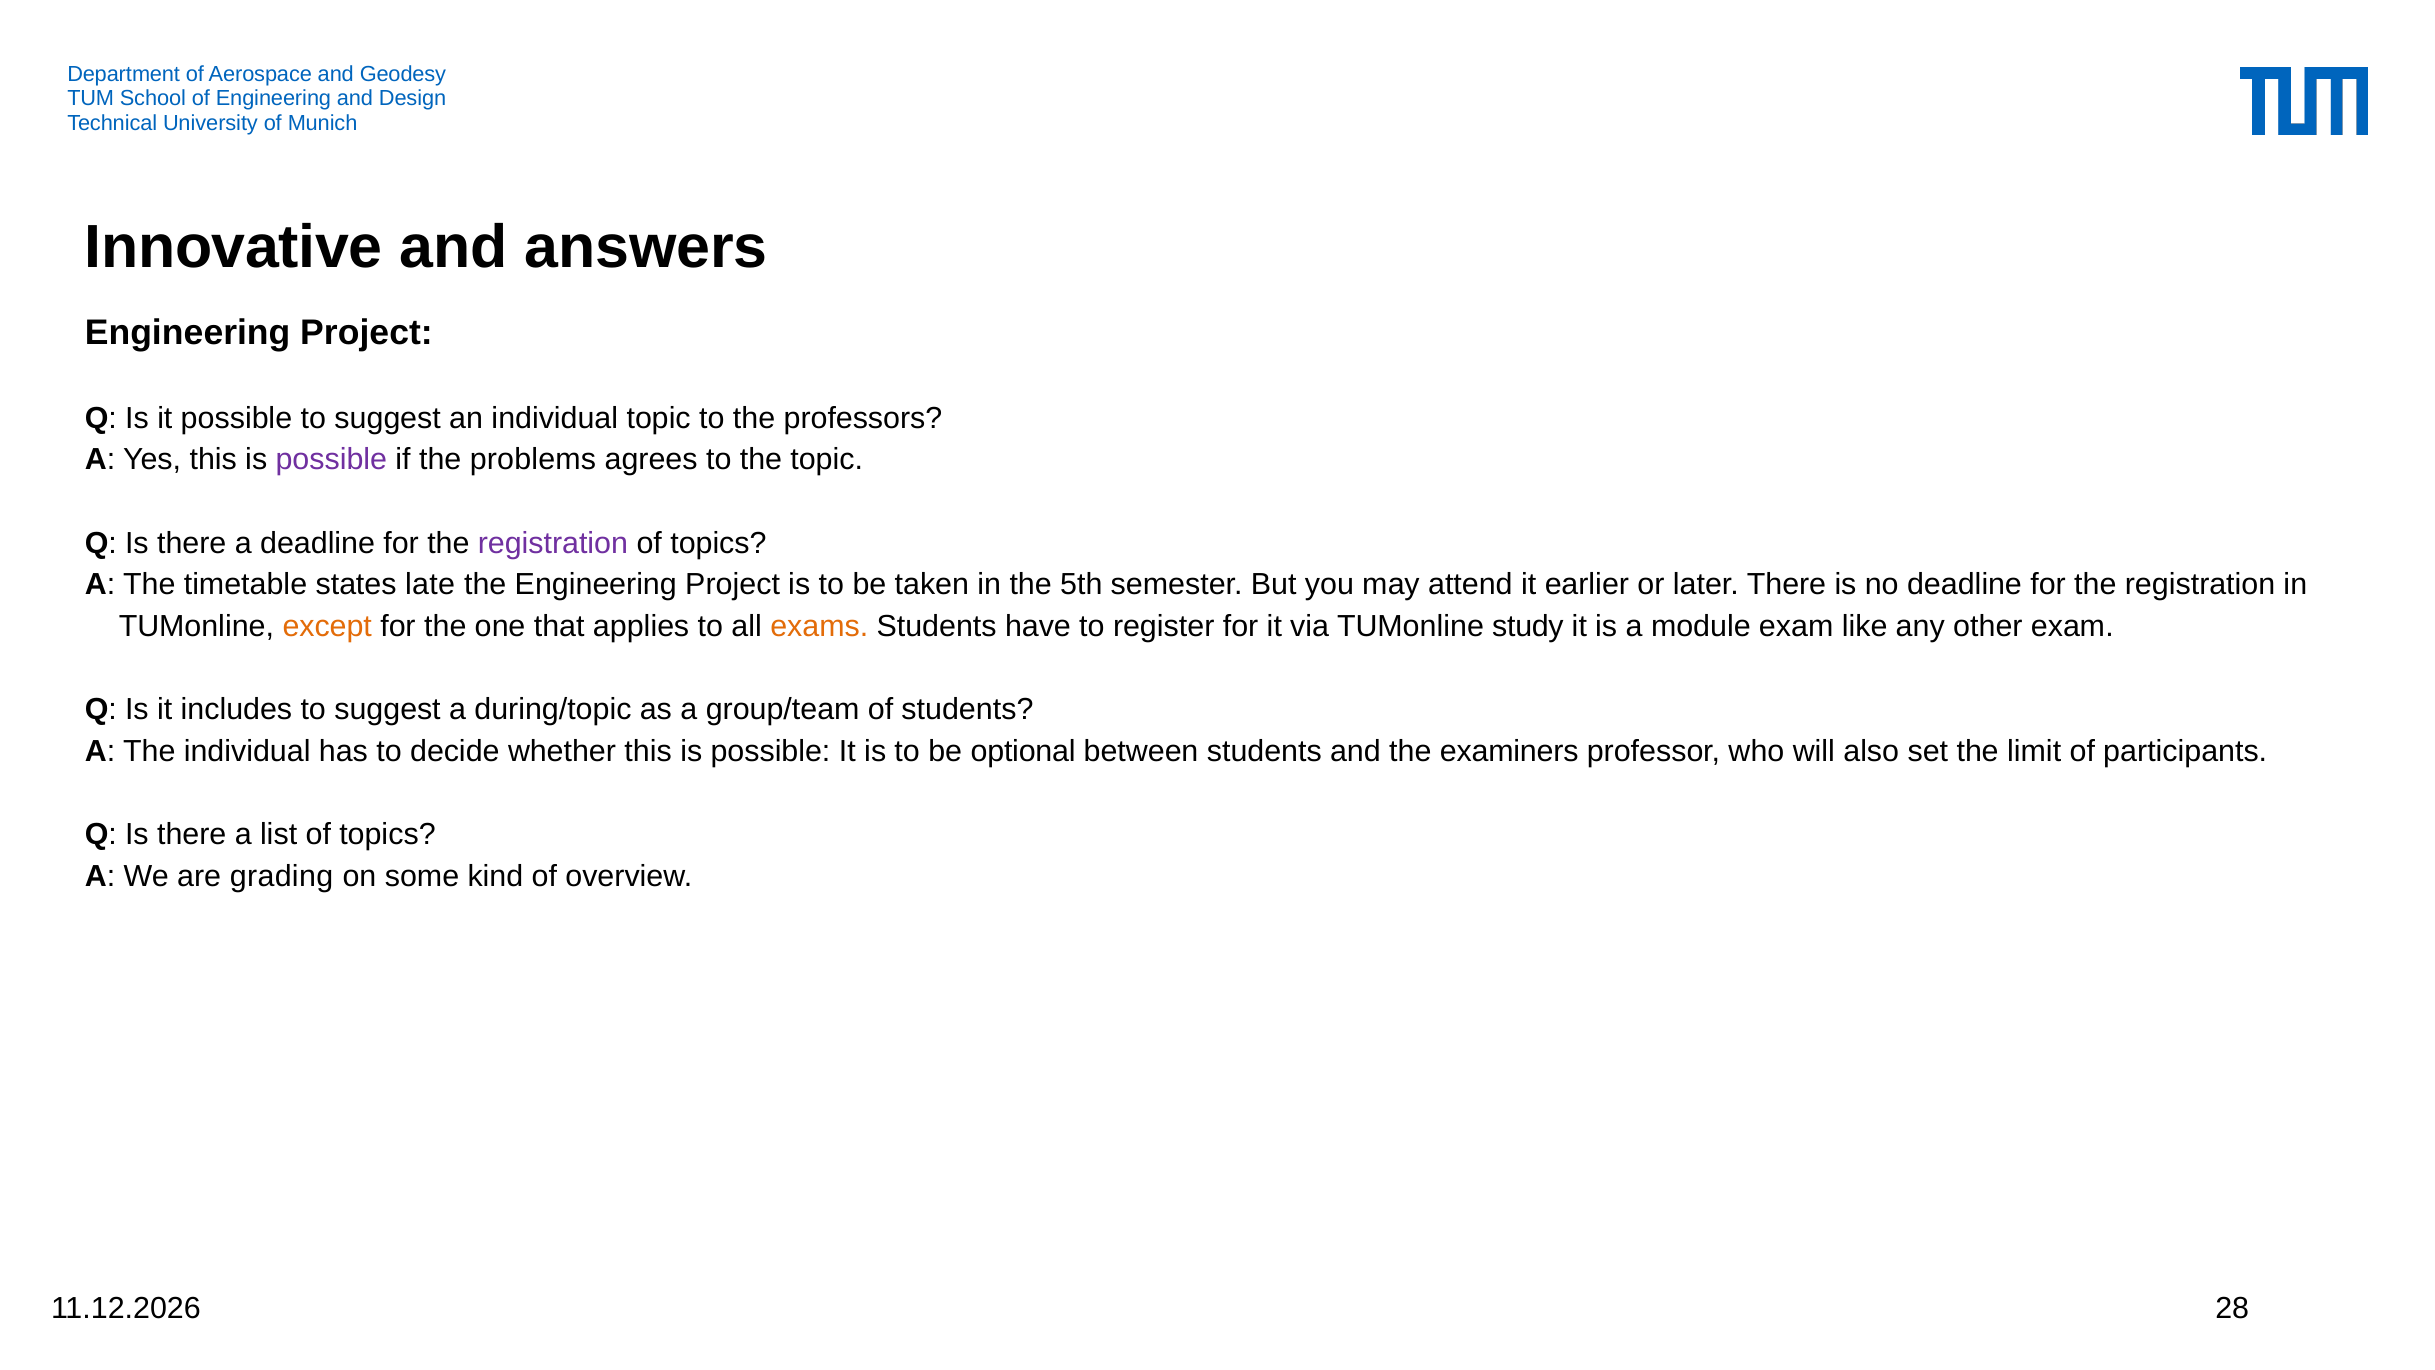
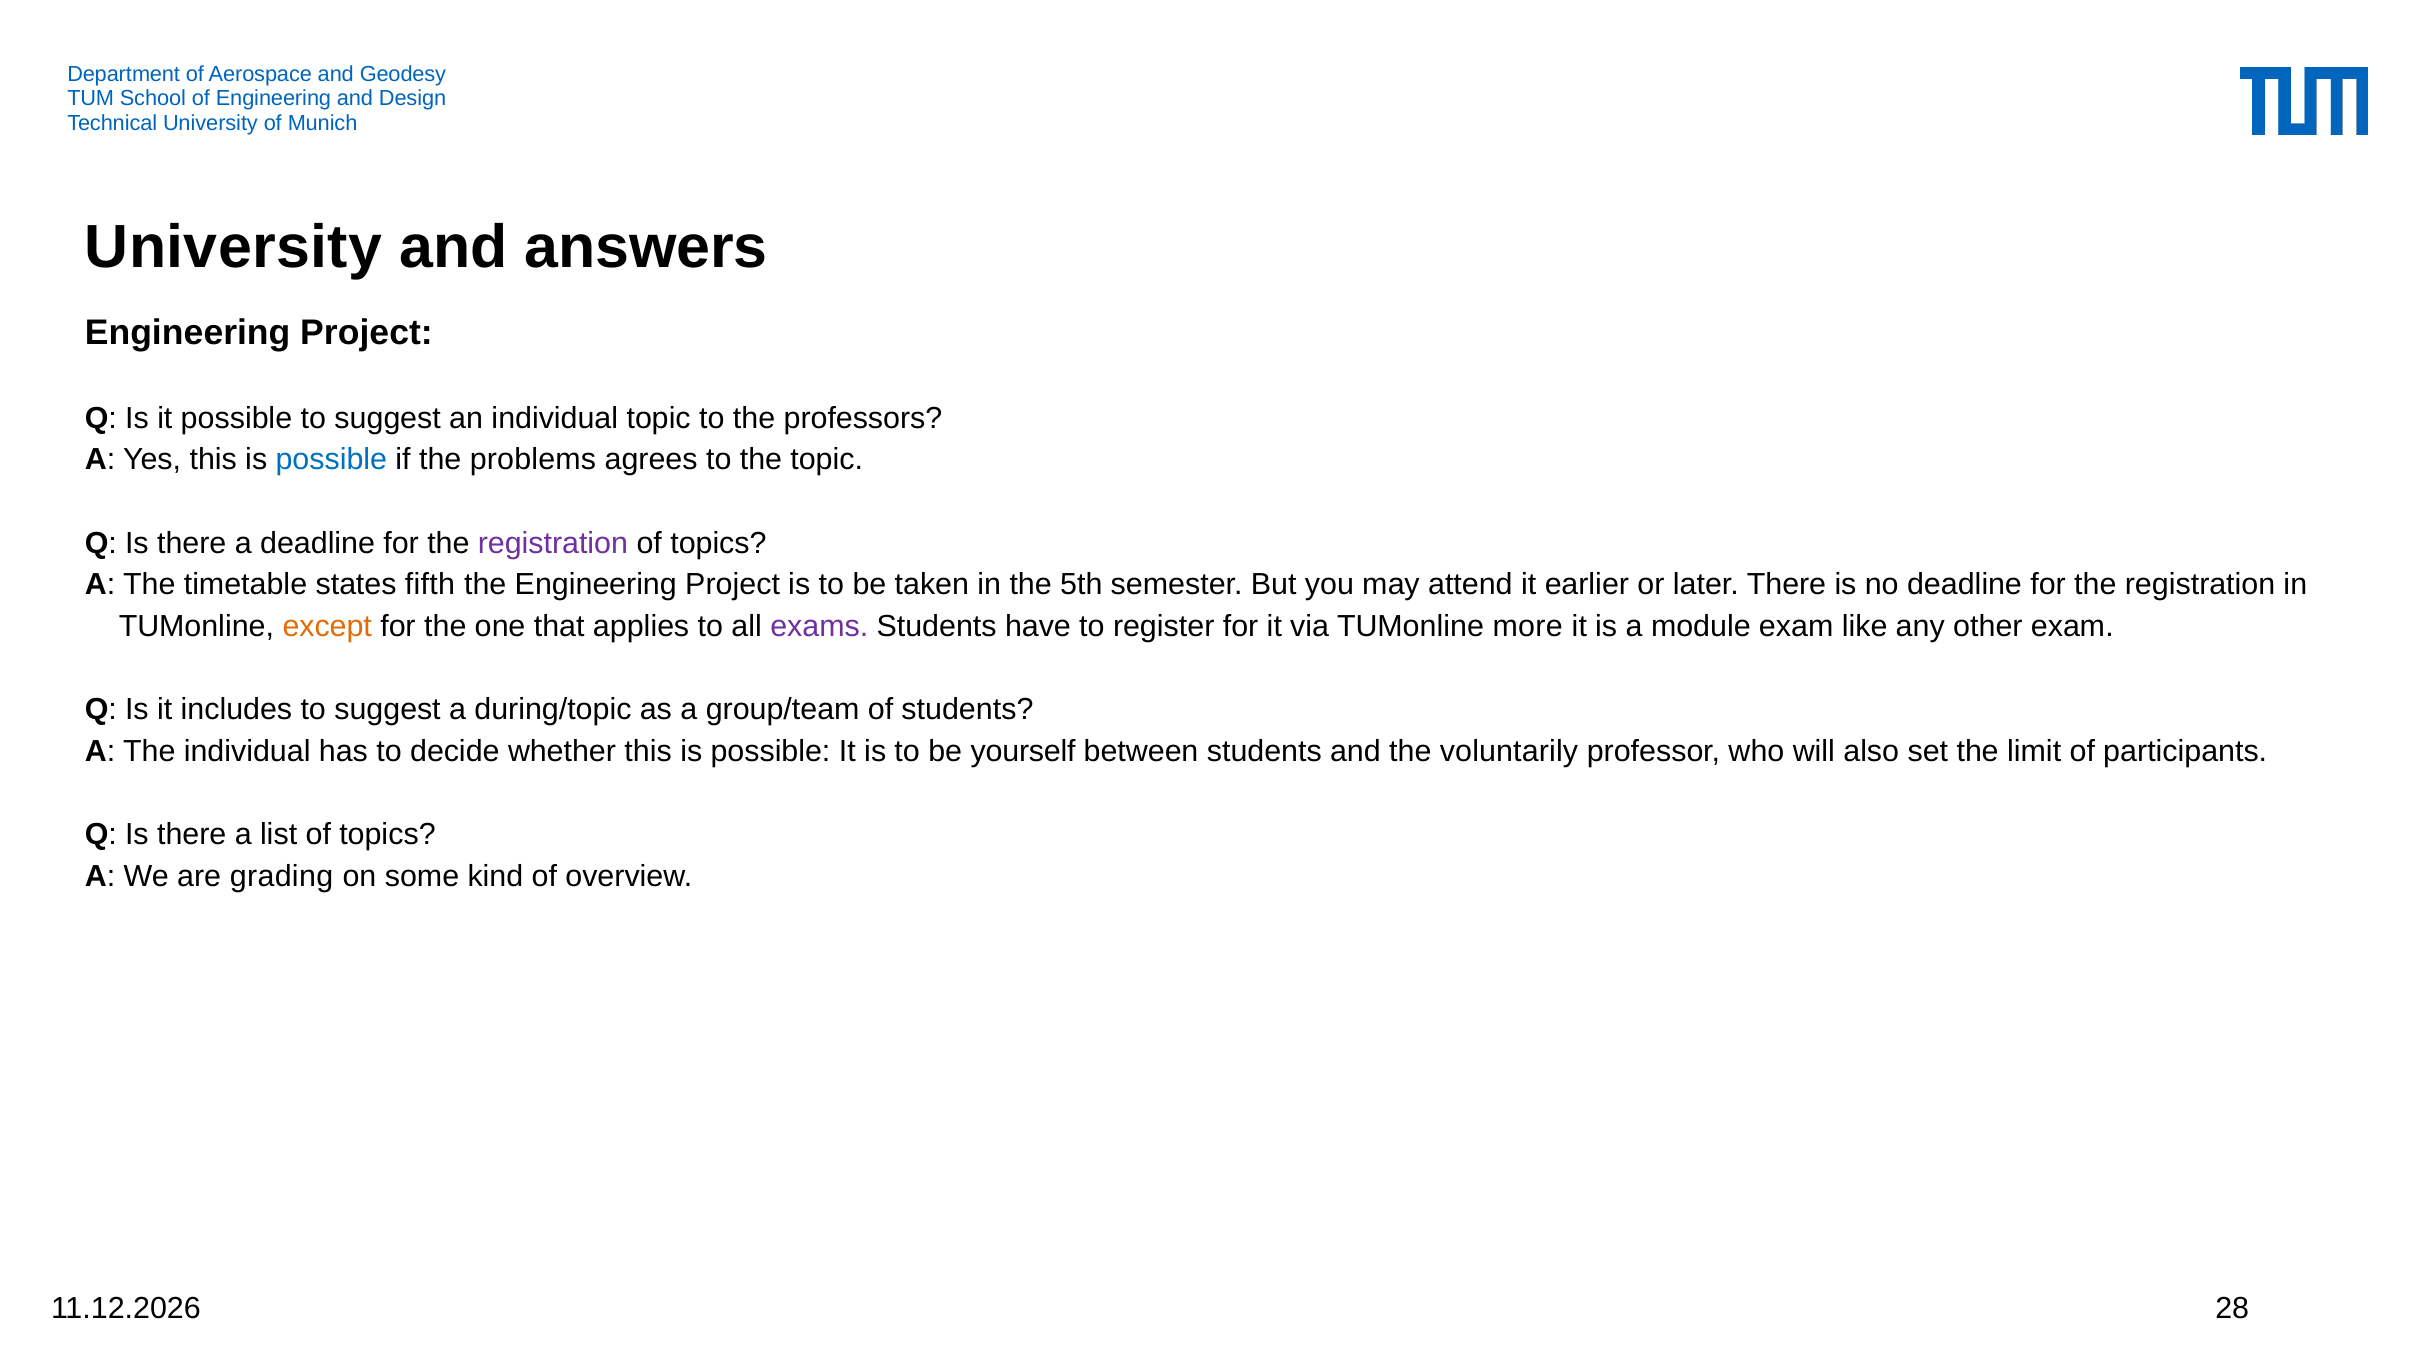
Innovative: Innovative -> University (234, 248)
possible colour: purple -> blue (331, 460)
late: late -> fifth (430, 585)
exams colour: orange -> purple (819, 626)
study: study -> more (1528, 626)
optional: optional -> yourself (1023, 751)
examiners: examiners -> voluntarily (1509, 751)
